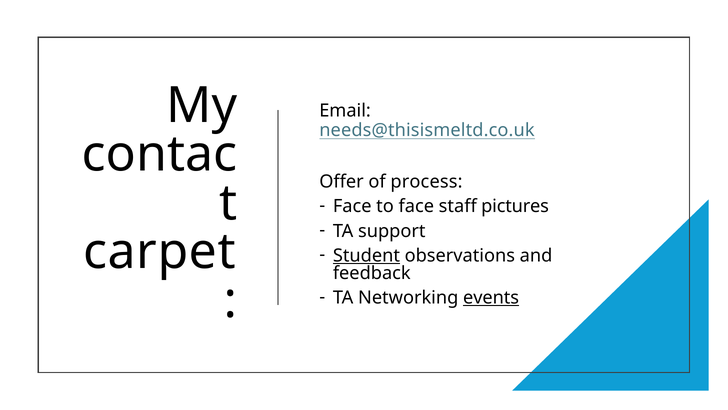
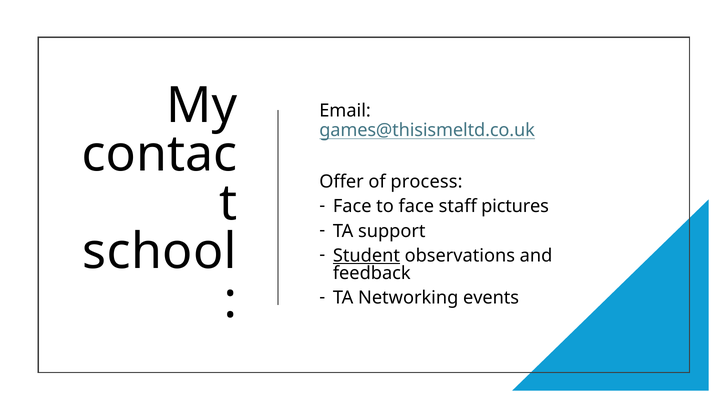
needs@thisismeltd.co.uk: needs@thisismeltd.co.uk -> games@thisismeltd.co.uk (427, 130)
carpet: carpet -> school (160, 251)
events underline: present -> none (491, 297)
